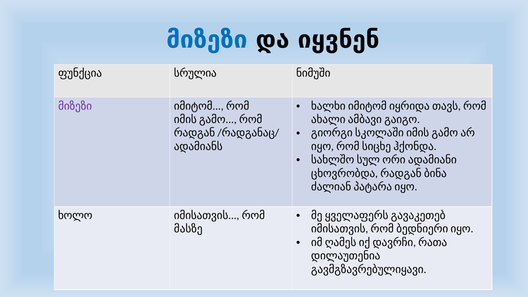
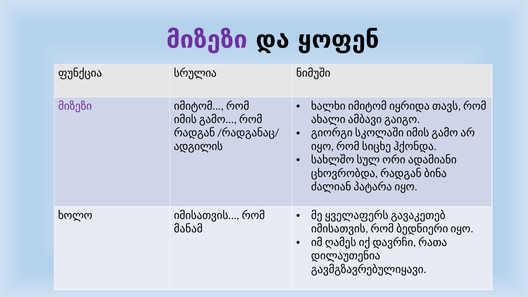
მიზეზი colour: blue -> purple (207, 40)
იყვნენ: იყვნენ -> ყოფენ (339, 40)
ადამიანს: ადამიანს -> ადგილის (198, 146)
მასზე: მასზე -> მანამ (188, 229)
